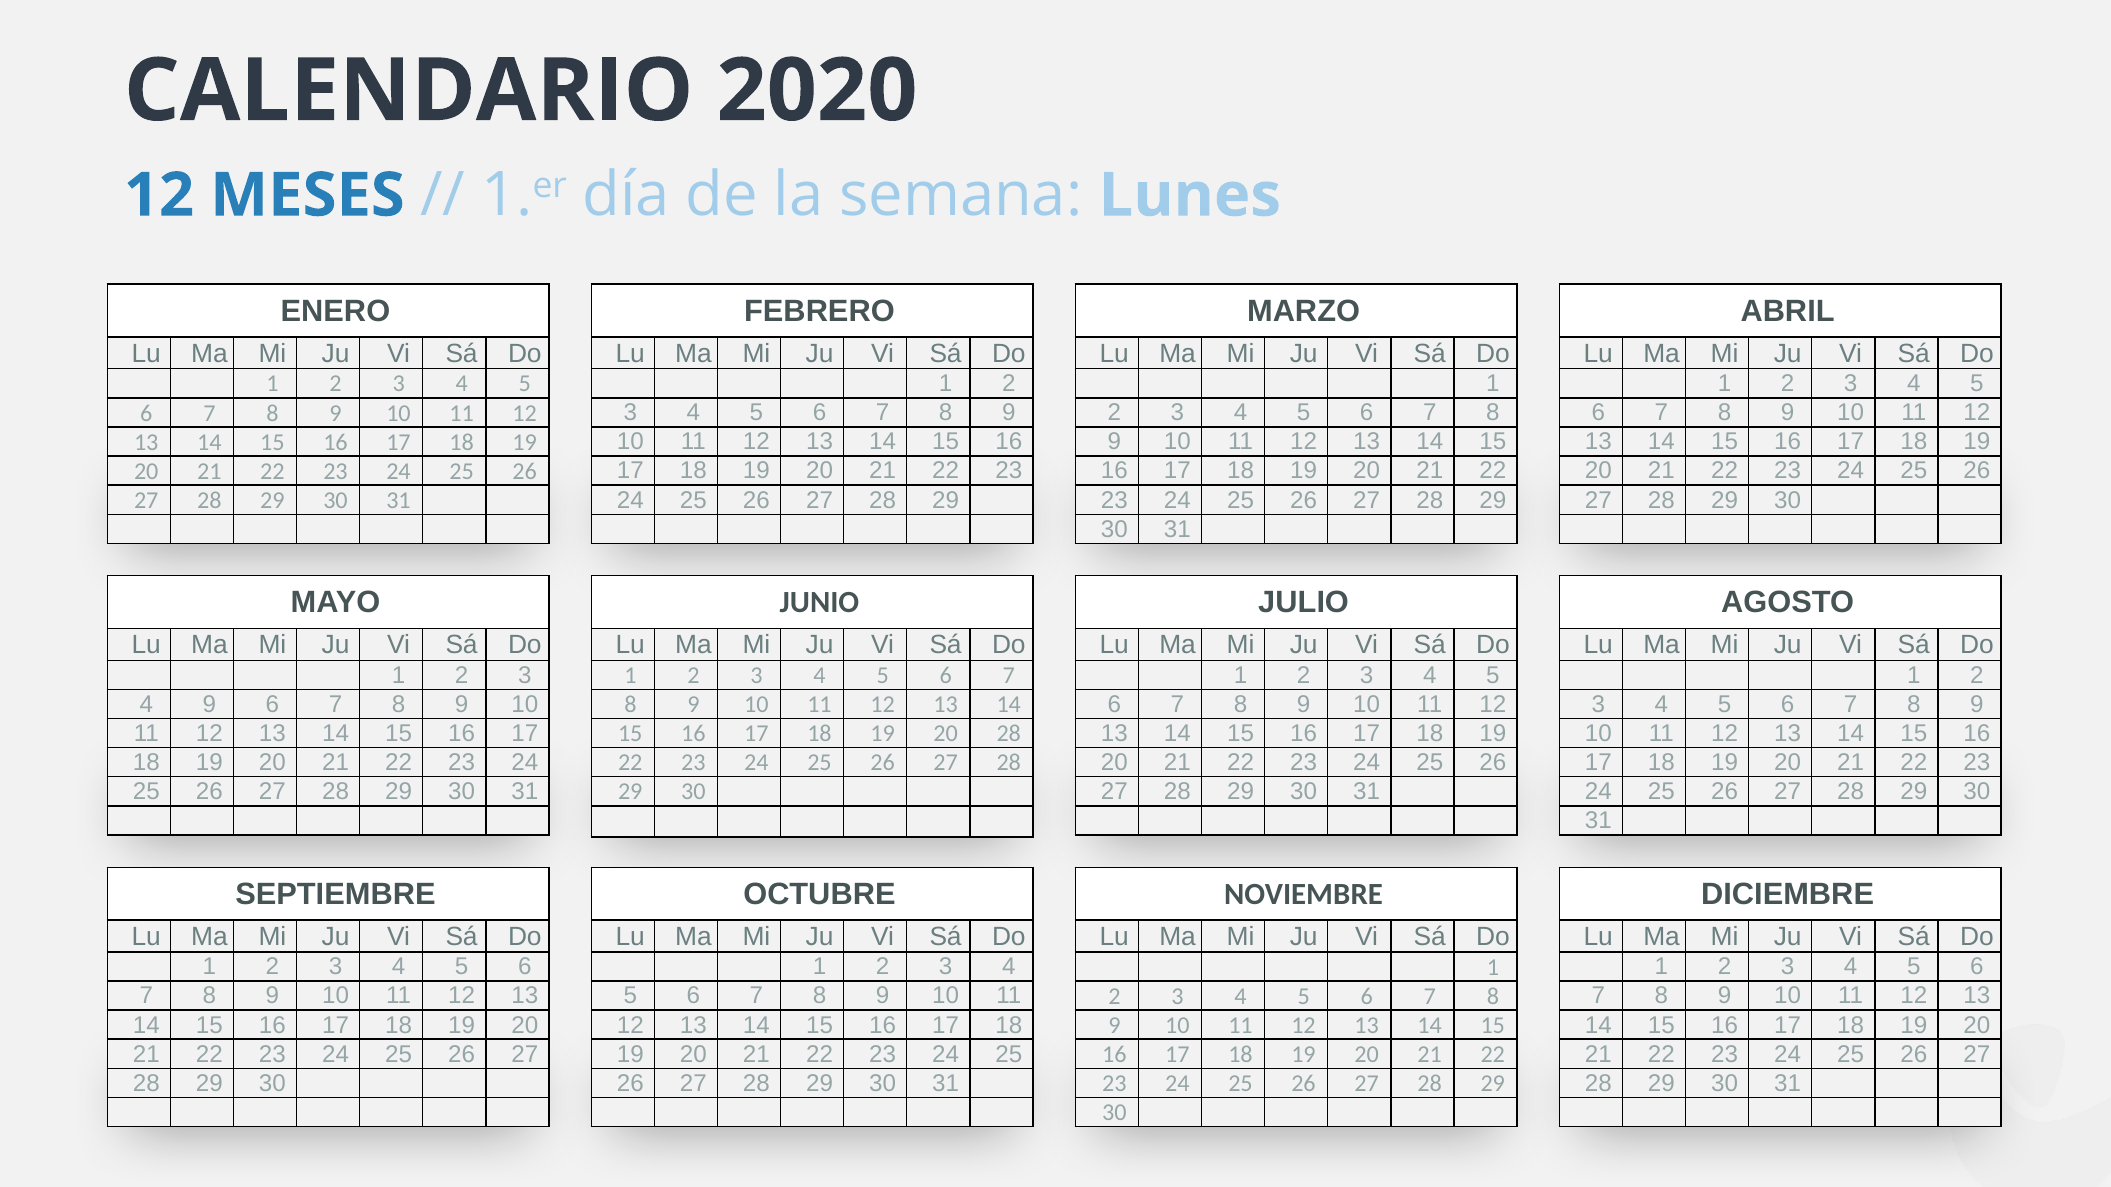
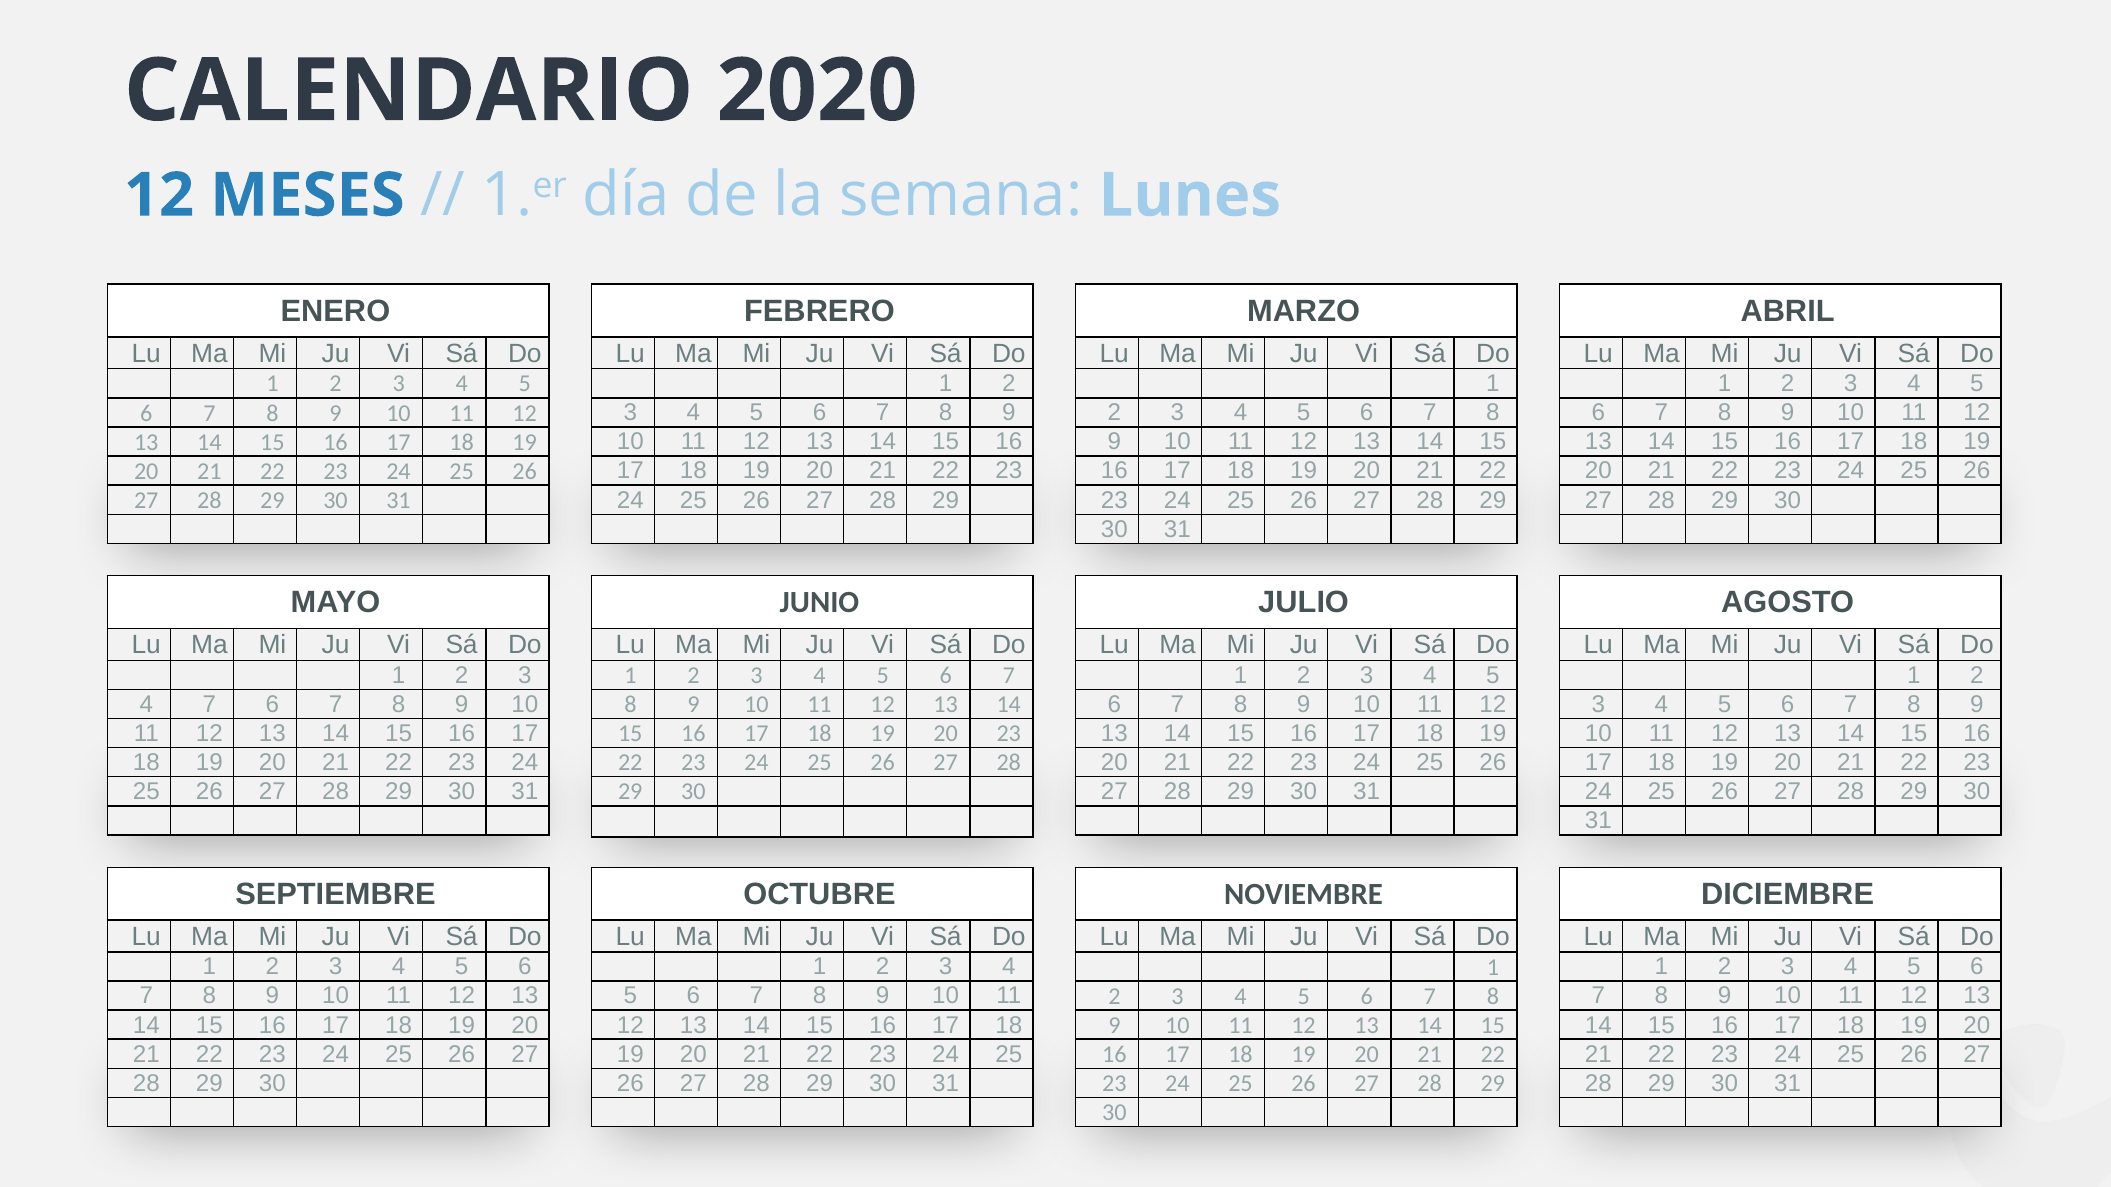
4 9: 9 -> 7 (209, 705)
20 28: 28 -> 23 (1009, 734)
